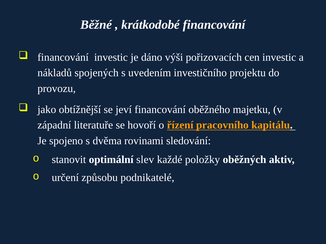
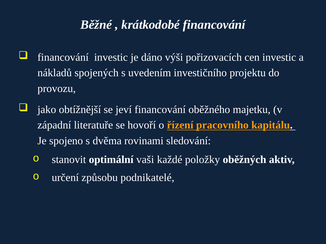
slev: slev -> vaši (145, 160)
